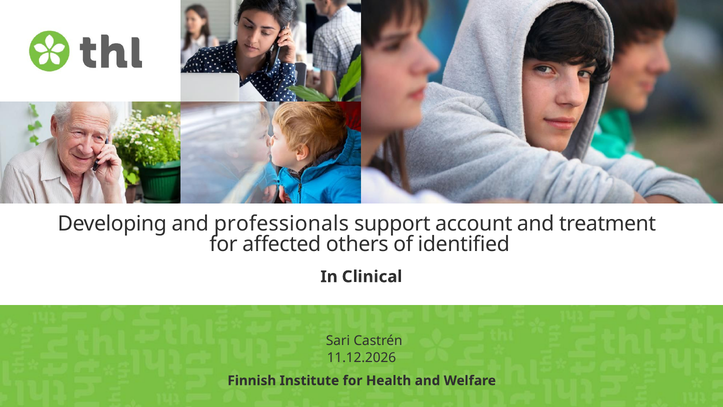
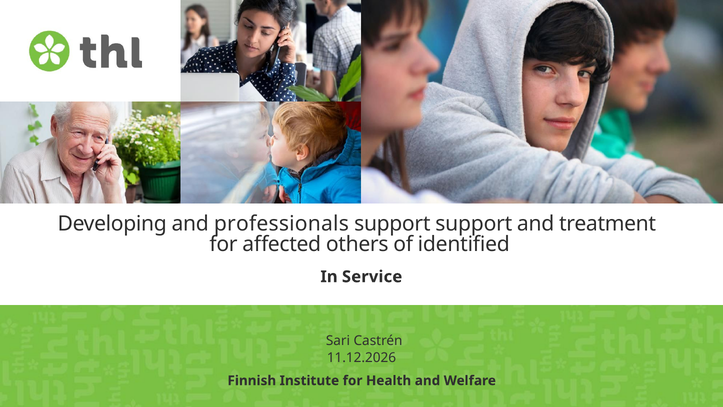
support account: account -> support (474, 224)
Clinical: Clinical -> Service (372, 277)
